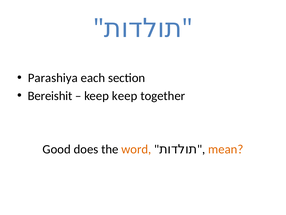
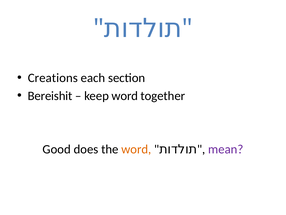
Parashiya: Parashiya -> Creations (53, 78)
keep keep: keep -> word (125, 96)
mean colour: orange -> purple (226, 149)
